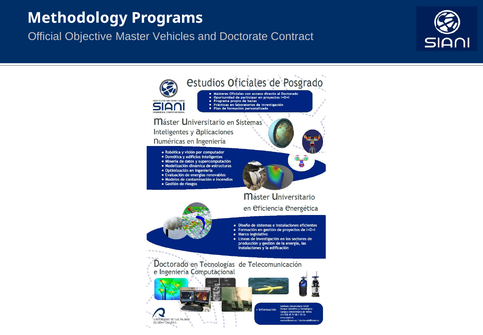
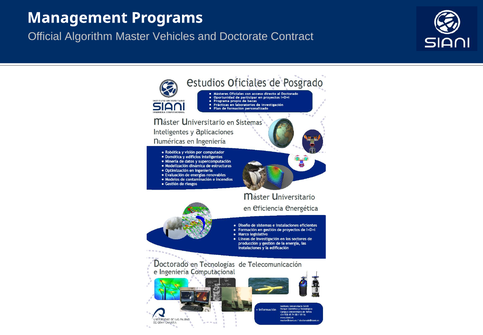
Methodology: Methodology -> Management (77, 18)
Objective: Objective -> Algorithm (89, 36)
